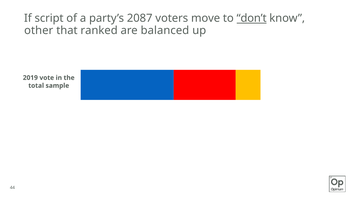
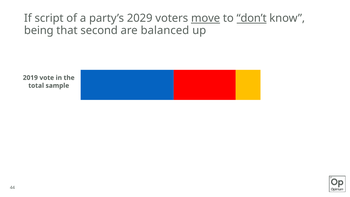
2087: 2087 -> 2029 (140, 18)
move underline: none -> present (206, 18)
other: other -> being (39, 30)
ranked: ranked -> second (99, 30)
